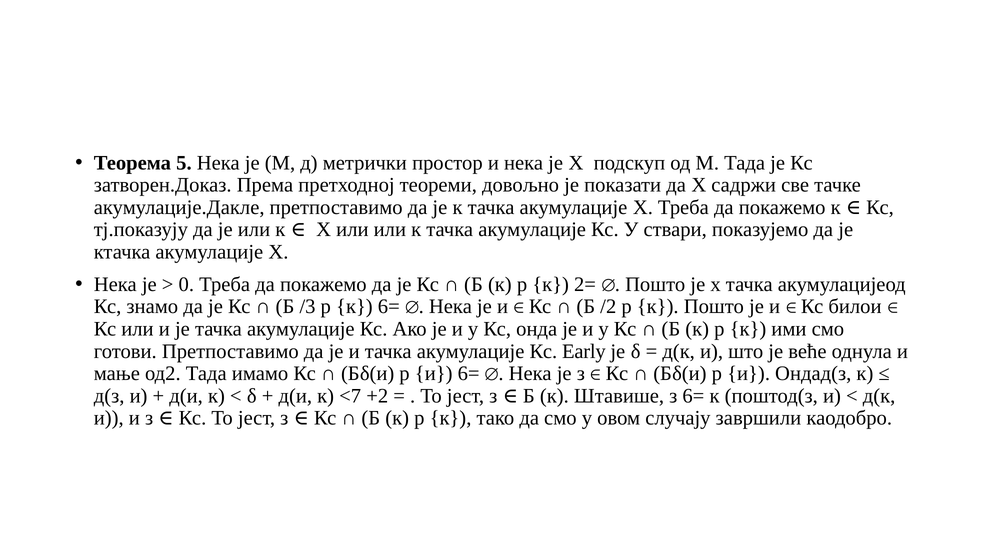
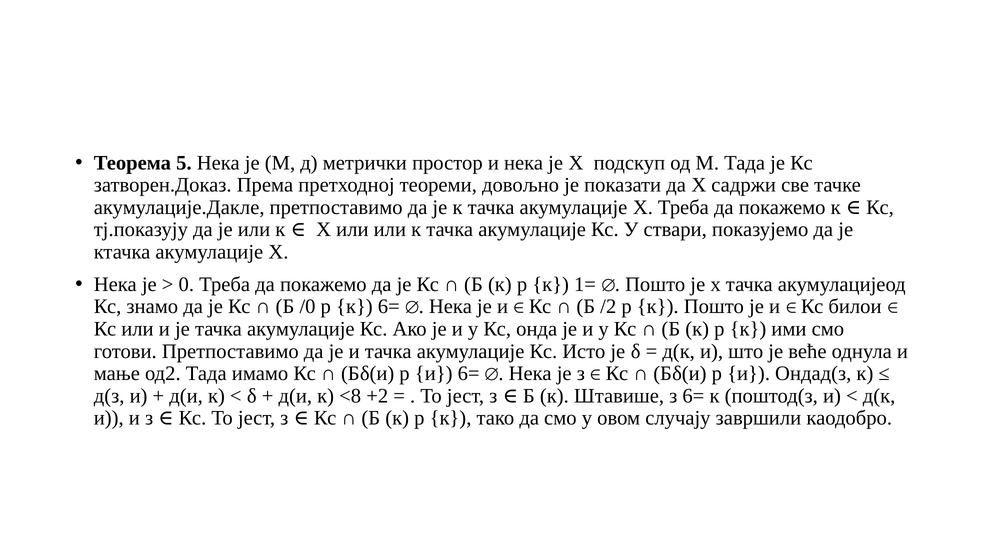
2=: 2= -> 1= (585, 284)
/3: /3 -> /0 (308, 307)
Early: Early -> Исто (584, 351)
<7: <7 -> <8 (350, 396)
